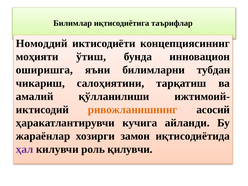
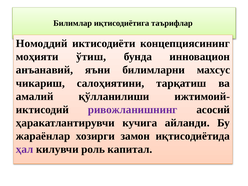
оширишга: оширишга -> анъанавий (44, 70)
тубдан: тубдан -> махсус (214, 70)
ривожланишнинг colour: orange -> purple (133, 110)
қилувчи: қилувчи -> капитал (130, 149)
